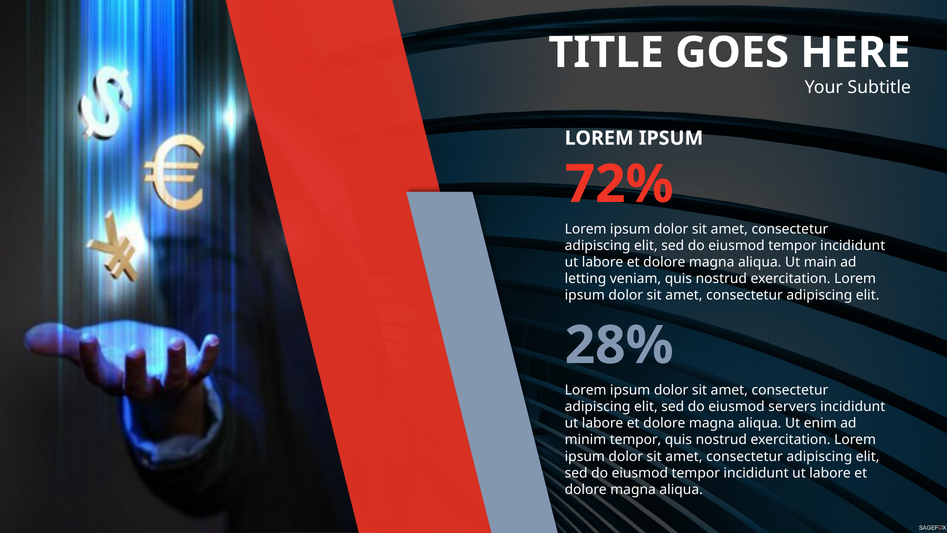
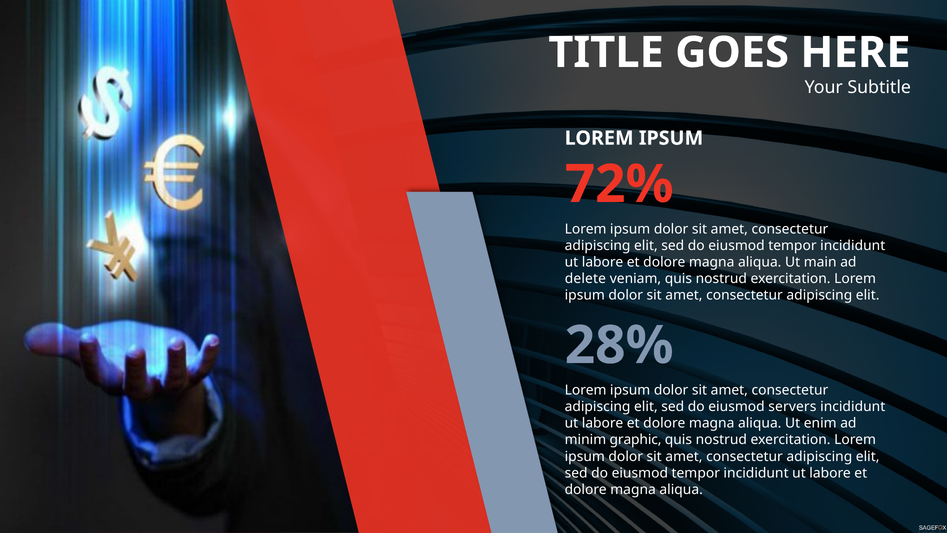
letting: letting -> delete (585, 279)
minim tempor: tempor -> graphic (636, 440)
